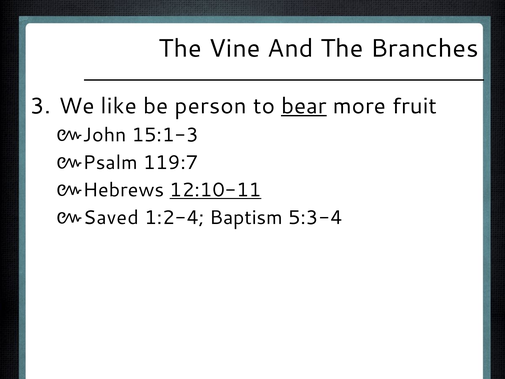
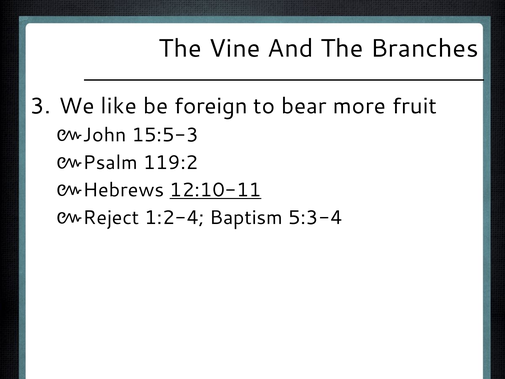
person: person -> foreign (211, 106)
bear underline: present -> none (304, 106)
15:1-3: 15:1-3 -> 15:5-3 (165, 135)
119:7: 119:7 -> 119:2 (171, 162)
Saved: Saved -> Reject (111, 217)
